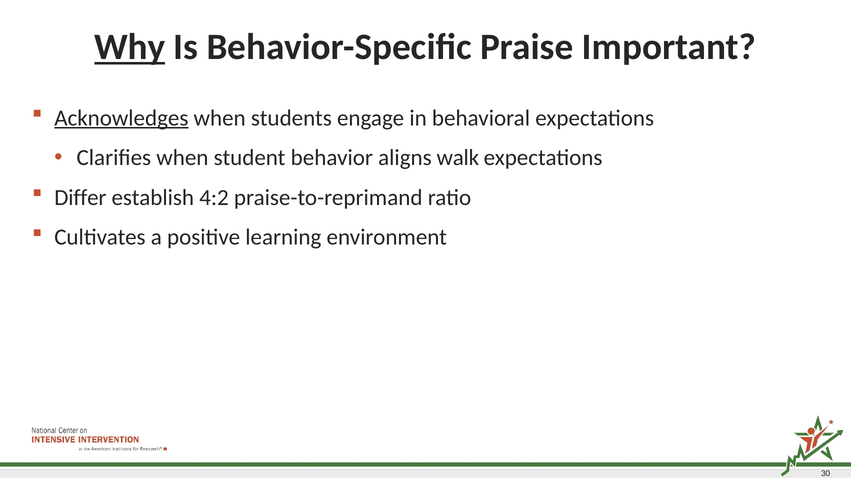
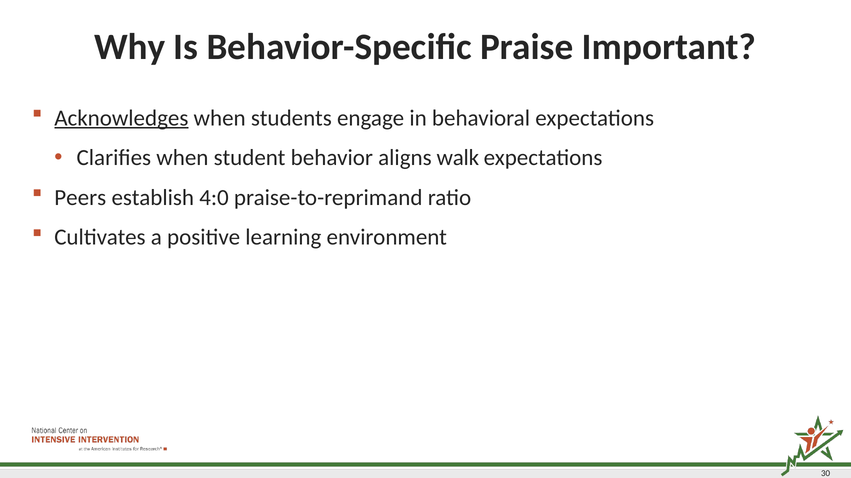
Why underline: present -> none (130, 47)
Differ: Differ -> Peers (80, 198)
4:2: 4:2 -> 4:0 (214, 198)
